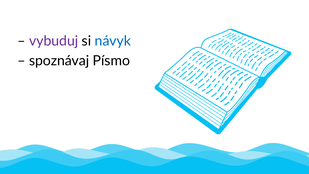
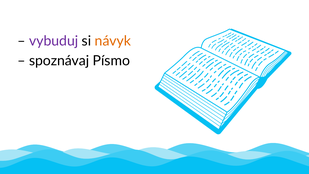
návyk colour: blue -> orange (113, 41)
